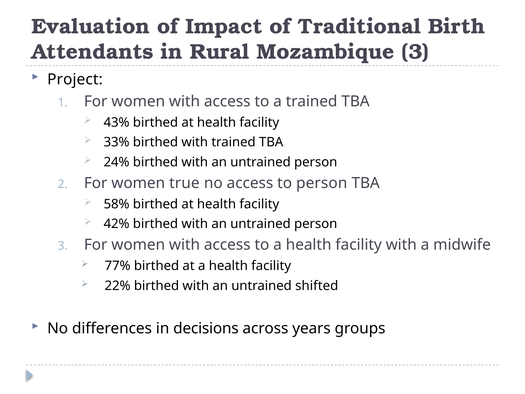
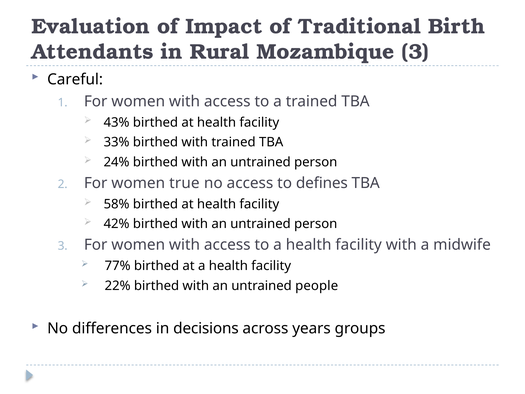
Project: Project -> Careful (75, 79)
to person: person -> defines (322, 183)
shifted: shifted -> people (317, 286)
